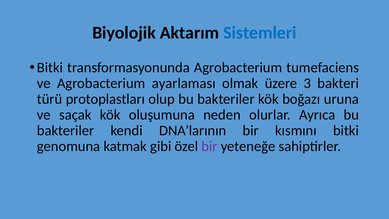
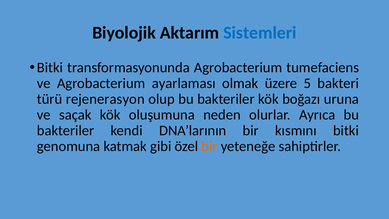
3: 3 -> 5 (307, 83)
protoplastları: protoplastları -> rejenerasyon (105, 99)
bir colour: purple -> orange (209, 146)
